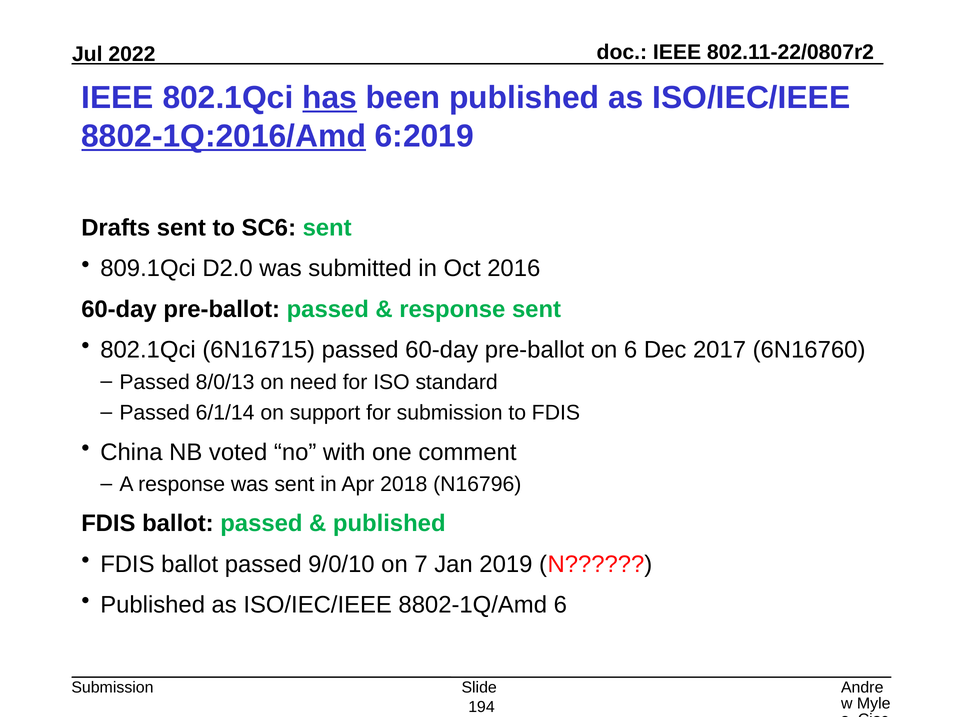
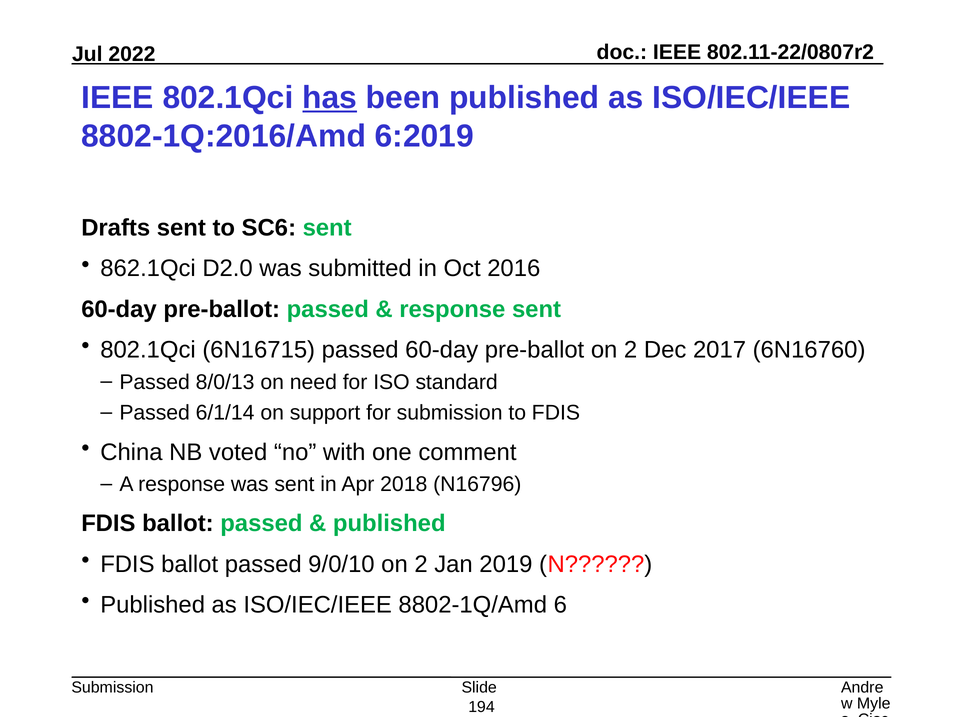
8802-1Q:2016/Amd underline: present -> none (224, 136)
809.1Qci: 809.1Qci -> 862.1Qci (148, 268)
pre-ballot on 6: 6 -> 2 (631, 350)
9/0/10 on 7: 7 -> 2 (421, 564)
